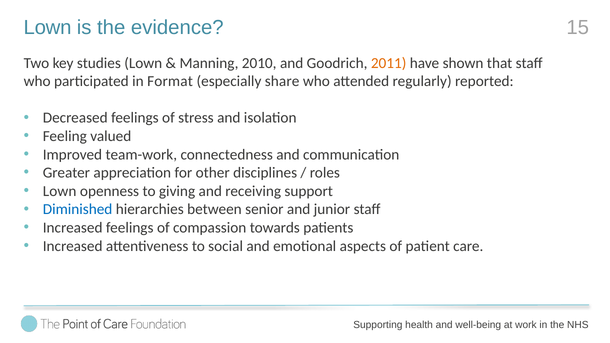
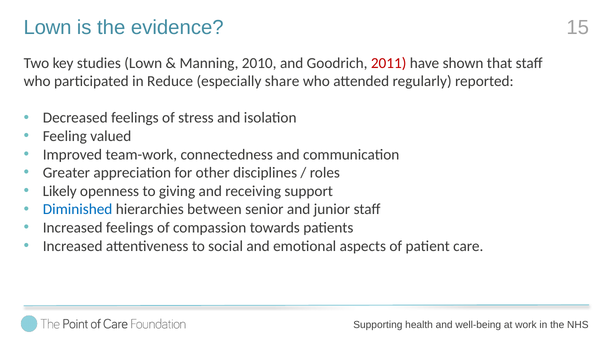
2011 colour: orange -> red (389, 63)
Format: Format -> Reduce (170, 81)
Lown: Lown -> Likely (60, 191)
